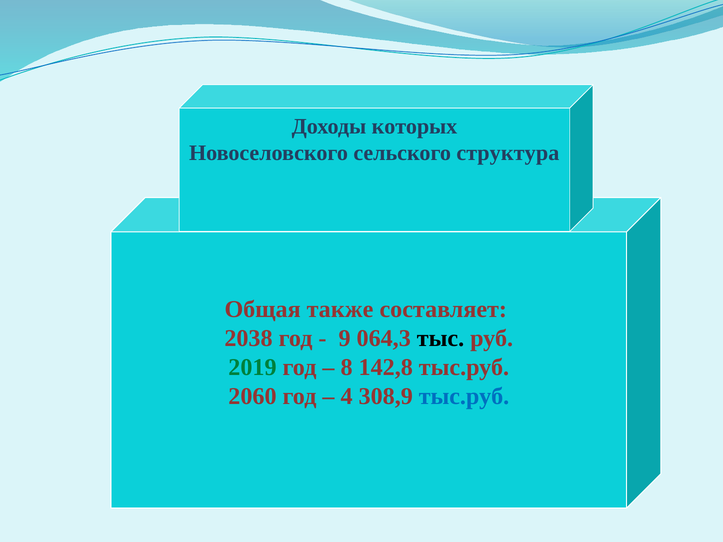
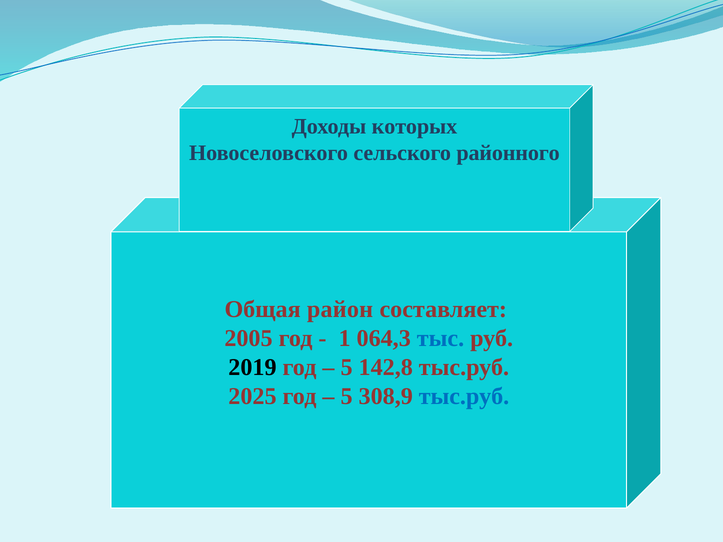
структура: структура -> районного (508, 153)
также: также -> район (340, 310)
2038: 2038 -> 2005 (248, 338)
9: 9 -> 1 (345, 338)
тыс colour: black -> blue (441, 338)
2019 colour: green -> black (252, 367)
8: 8 -> 5 (347, 367)
2060: 2060 -> 2025 (252, 396)
4: 4 -> 5 (347, 396)
